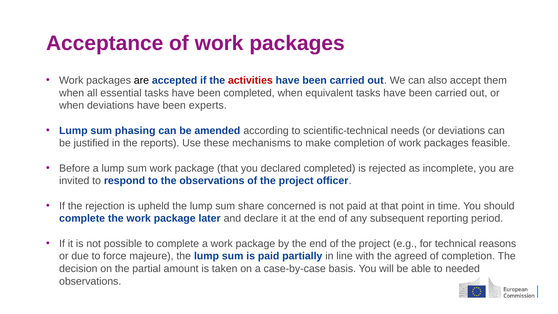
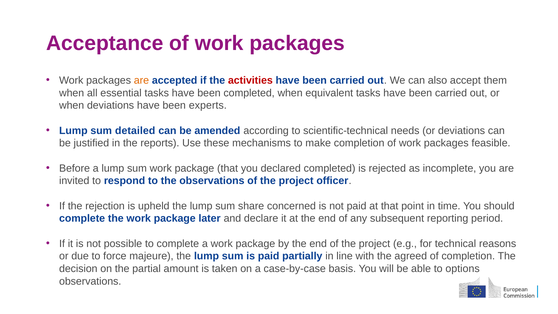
are colour: black -> orange (141, 80)
phasing: phasing -> detailed (135, 131)
needed: needed -> options (463, 269)
